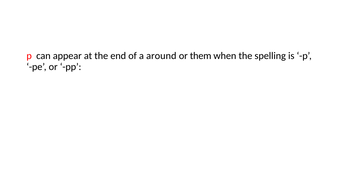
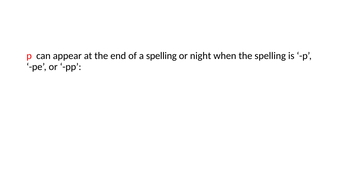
a around: around -> spelling (161, 56)
them: them -> night (201, 56)
